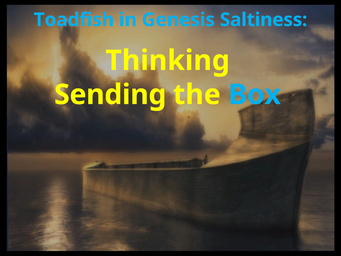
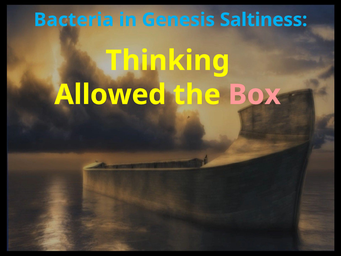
Toadfish: Toadfish -> Bacteria (74, 20)
Sending: Sending -> Allowed (110, 95)
Box colour: light blue -> pink (254, 95)
